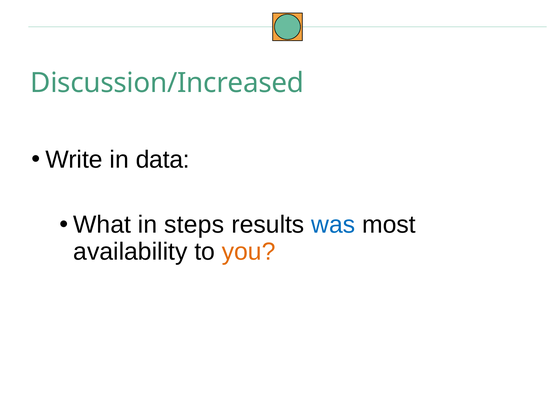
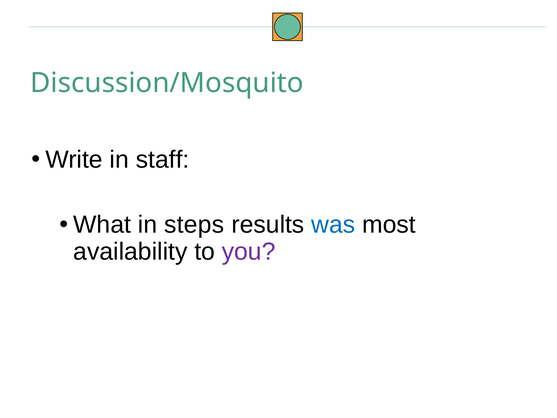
Discussion/Increased: Discussion/Increased -> Discussion/Mosquito (167, 83)
data: data -> staff (163, 160)
you colour: orange -> purple (249, 251)
